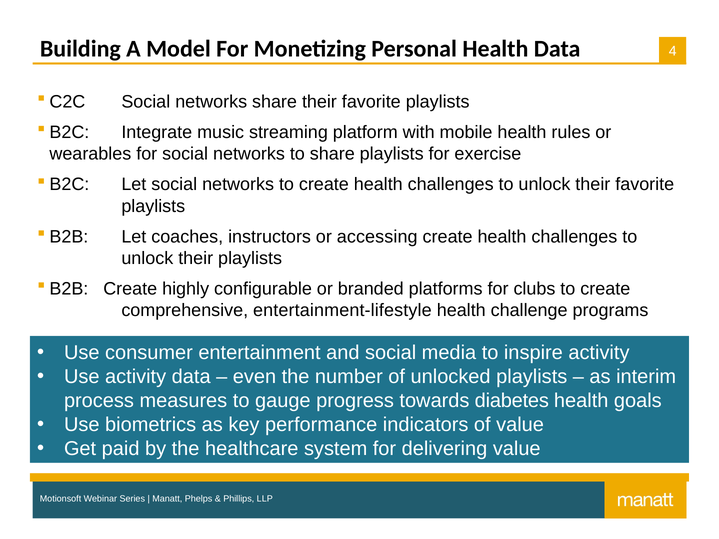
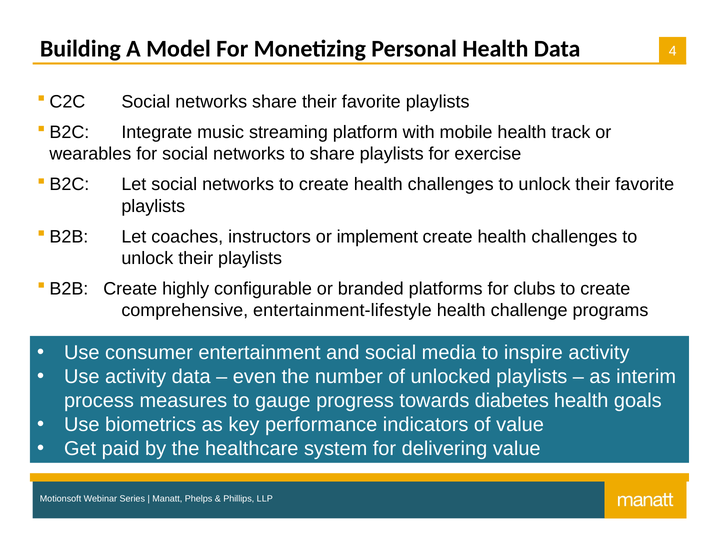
rules: rules -> track (571, 132)
accessing: accessing -> implement (377, 237)
